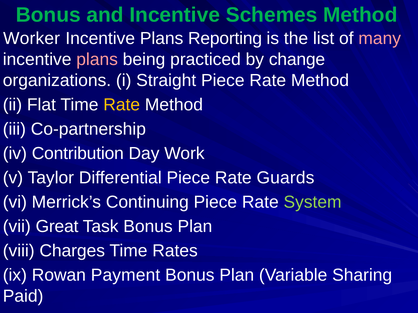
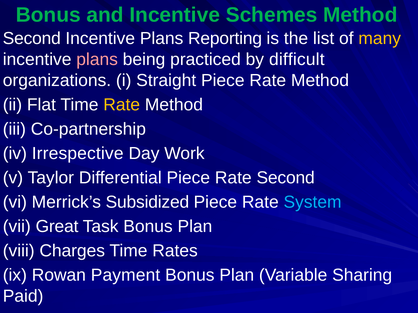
Worker: Worker -> Second (32, 39)
many colour: pink -> yellow (380, 39)
change: change -> difficult (297, 60)
Contribution: Contribution -> Irrespective (78, 154)
Rate Guards: Guards -> Second (286, 178)
Continuing: Continuing -> Subsidized (147, 202)
System colour: light green -> light blue (313, 202)
